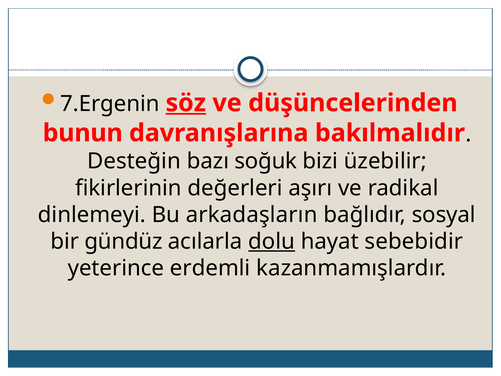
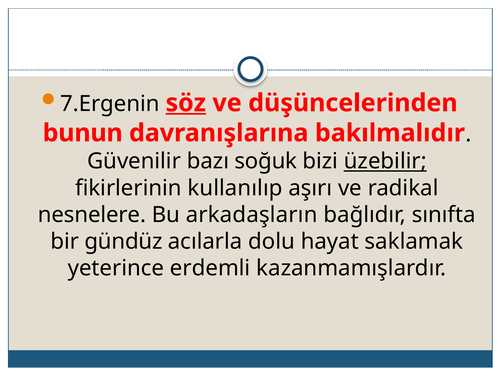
Desteğin: Desteğin -> Güvenilir (134, 161)
üzebilir underline: none -> present (385, 161)
değerleri: değerleri -> kullanılıp (235, 188)
dinlemeyi: dinlemeyi -> nesnelere (92, 215)
sosyal: sosyal -> sınıfta (444, 215)
dolu underline: present -> none (272, 241)
sebebidir: sebebidir -> saklamak (414, 241)
